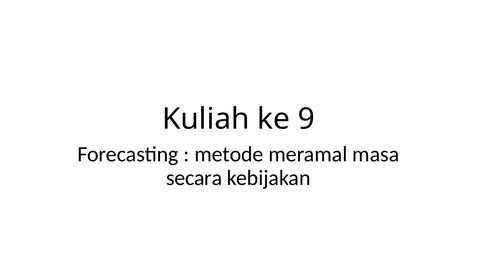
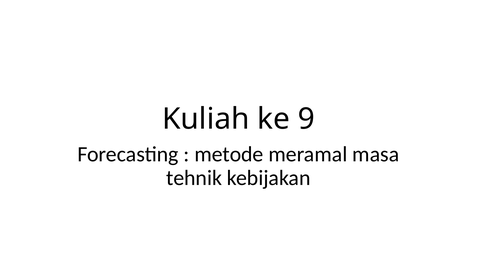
secara: secara -> tehnik (194, 178)
